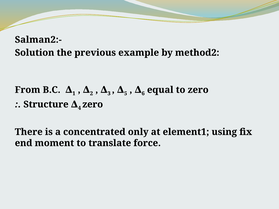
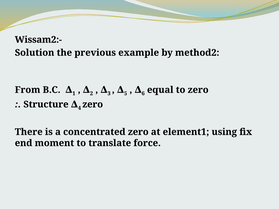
Salman2:-: Salman2:- -> Wissam2:- (38, 40)
concentrated only: only -> zero (138, 132)
